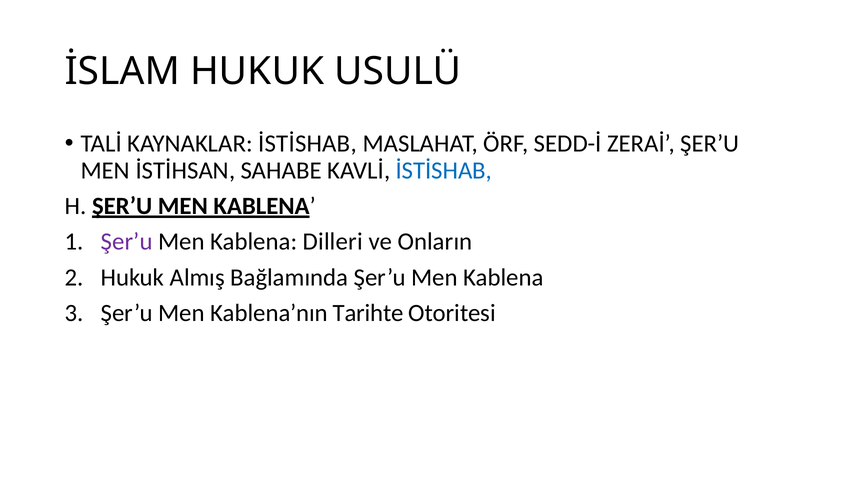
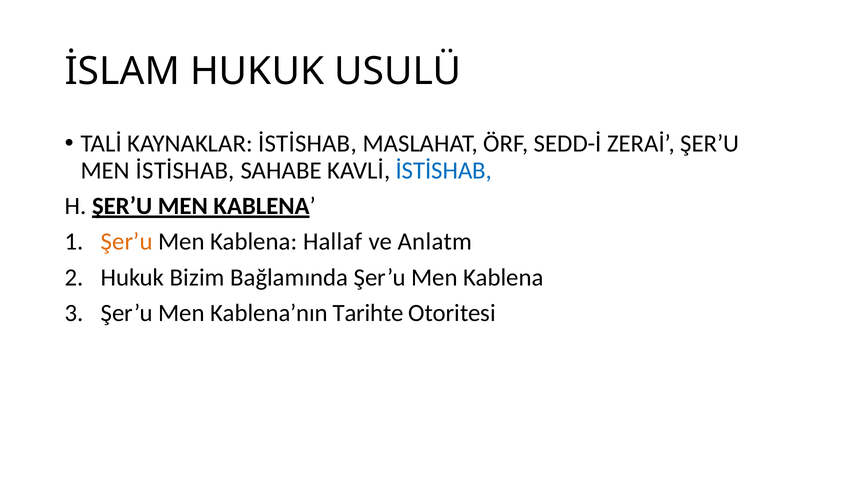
MEN İSTİHSAN: İSTİHSAN -> İSTİSHAB (185, 170)
Şer’u colour: purple -> orange (127, 242)
Dilleri: Dilleri -> Hallaf (333, 242)
Onların: Onların -> Anlatm (435, 242)
Almış: Almış -> Bizim (197, 277)
